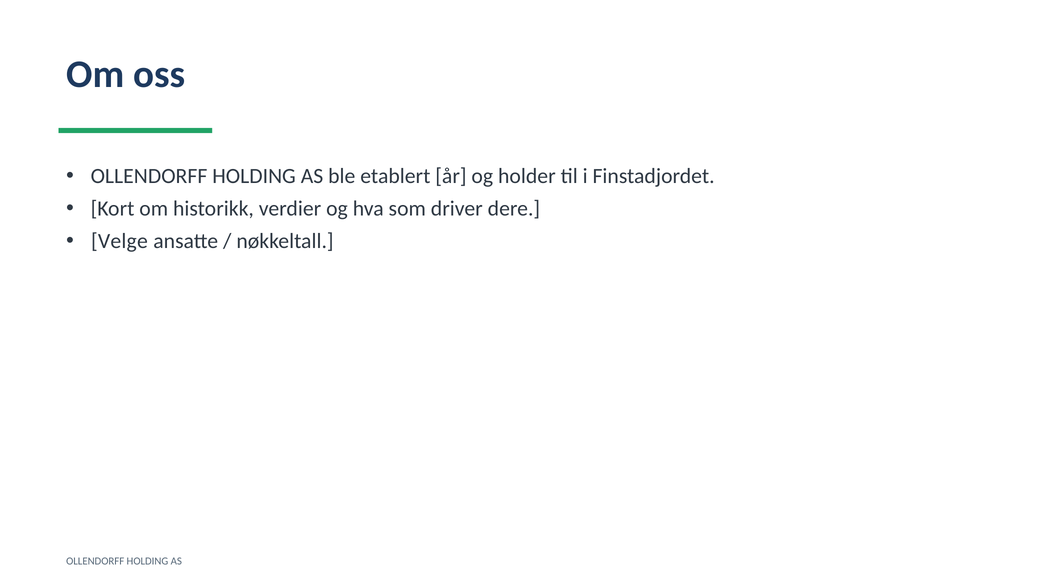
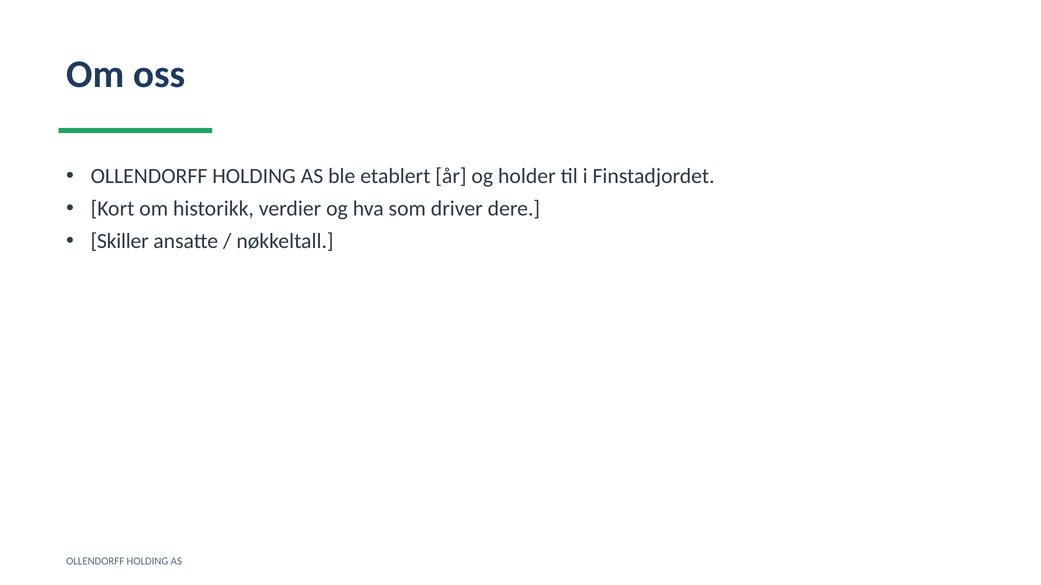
Velge: Velge -> Skiller (120, 241)
